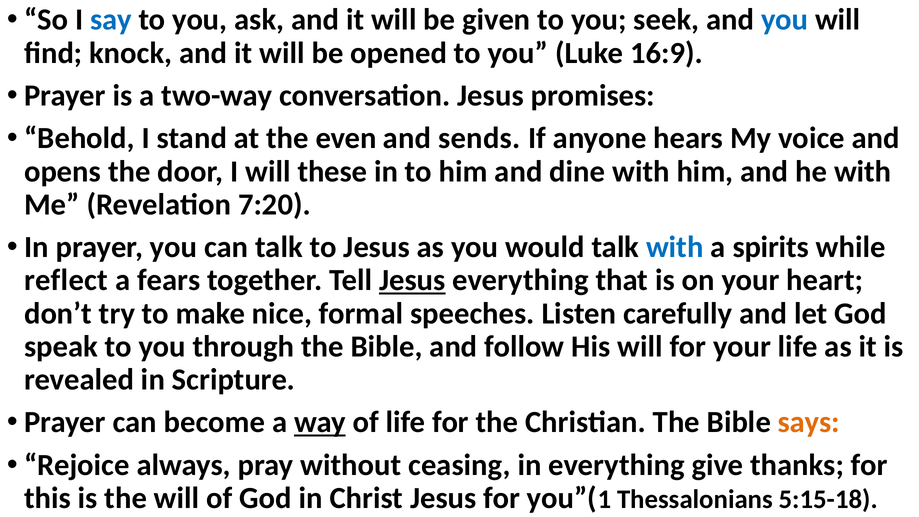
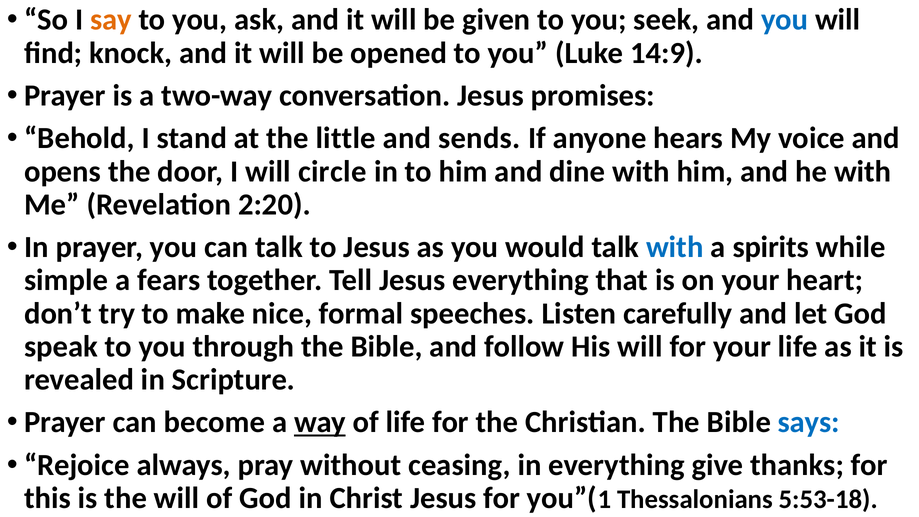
say colour: blue -> orange (111, 20)
16:9: 16:9 -> 14:9 (667, 53)
even: even -> little (346, 138)
these: these -> circle (332, 171)
7:20: 7:20 -> 2:20 (274, 205)
reflect: reflect -> simple (66, 280)
Jesus underline: present -> none (412, 280)
says colour: orange -> blue (809, 422)
5:15-18: 5:15-18 -> 5:53-18 (828, 499)
